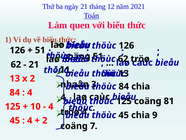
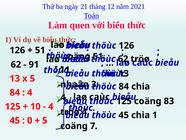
21: 21 -> 91 (34, 64)
x 2: 2 -> 5 (32, 78)
81: 81 -> 83 (169, 101)
chia 9: 9 -> 1 (155, 115)
4: 4 -> 0 (30, 120)
2: 2 -> 5 (45, 120)
